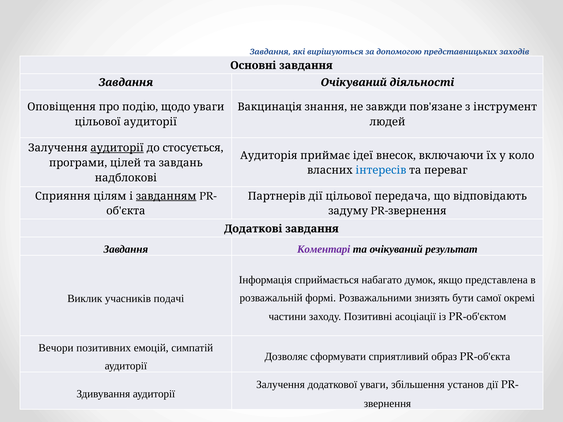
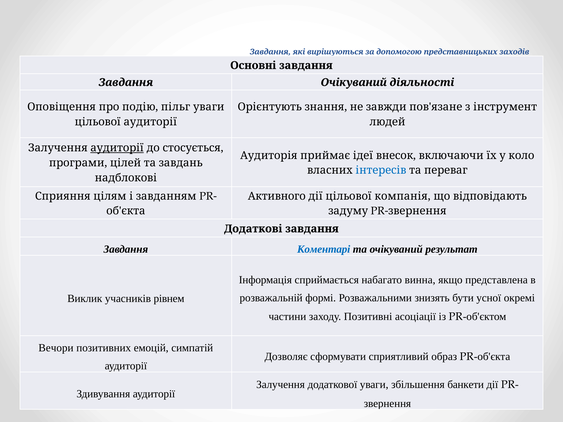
щодо: щодо -> пільг (176, 107)
Вакцинація: Вакцинація -> Орієнтують (270, 107)
завданням underline: present -> none (166, 196)
Партнерів: Партнерів -> Активного (277, 196)
передача: передача -> компанія (403, 196)
Коментарі colour: purple -> blue (324, 249)
думок: думок -> винна (420, 280)
самої: самої -> усної (489, 298)
подачі: подачі -> рівнем (169, 299)
установ: установ -> банкети (466, 385)
